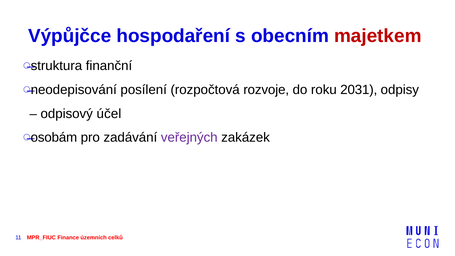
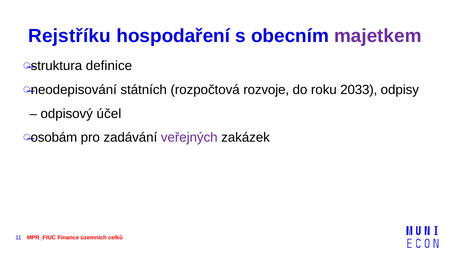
Výpůjčce: Výpůjčce -> Rejstříku (70, 36)
majetkem colour: red -> purple (378, 36)
finanční: finanční -> definice (109, 66)
posílení: posílení -> státních (144, 90)
2031: 2031 -> 2033 (359, 90)
